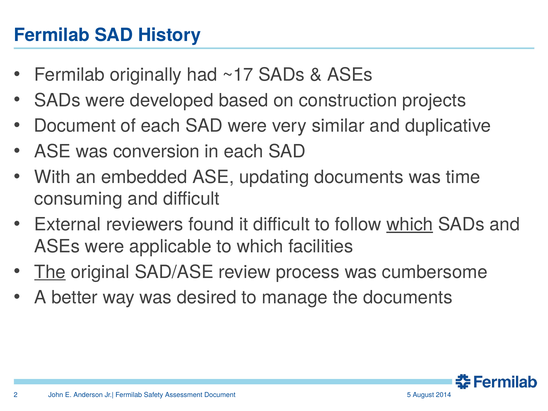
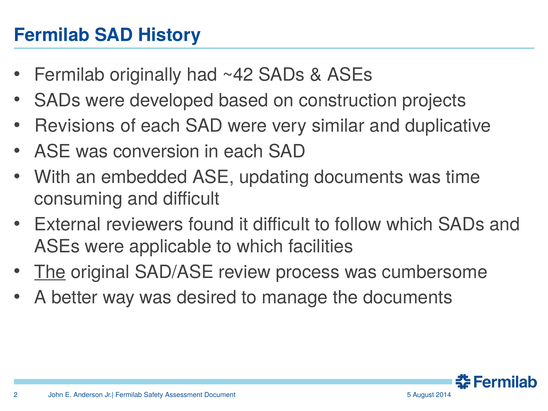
~17: ~17 -> ~42 (238, 75)
Document: Document -> Revisions (75, 126)
which underline: present -> none (410, 224)
